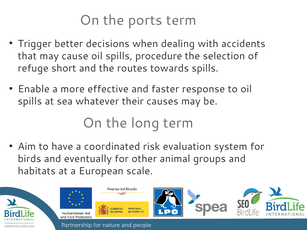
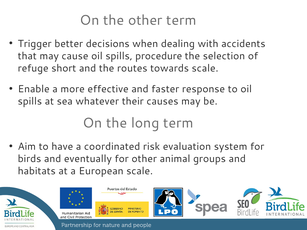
the ports: ports -> other (145, 20)
towards spills: spills -> scale (205, 68)
